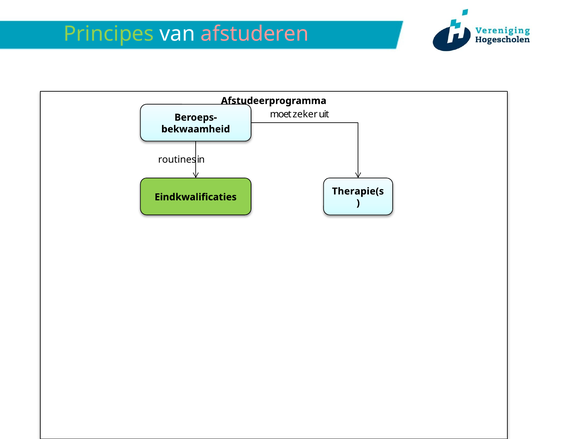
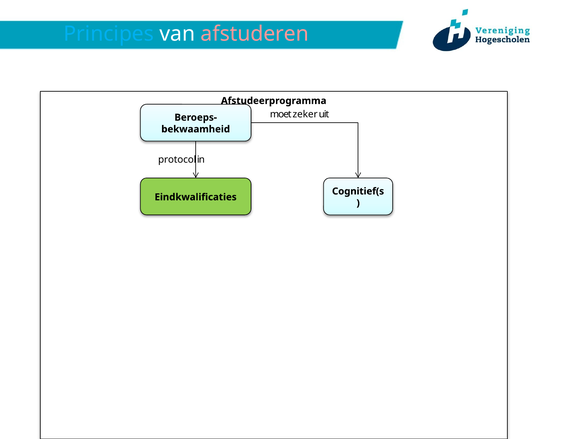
Principes colour: light green -> light blue (109, 34)
routines: routines -> protocol (177, 160)
Therapie(s: Therapie(s -> Cognitief(s (358, 191)
